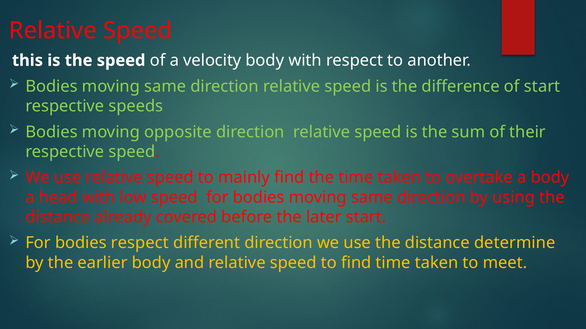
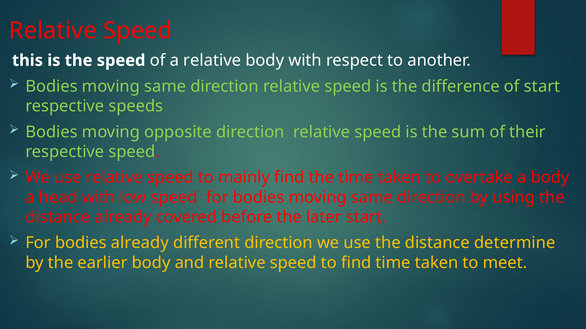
a velocity: velocity -> relative (212, 61)
bodies respect: respect -> already (140, 243)
